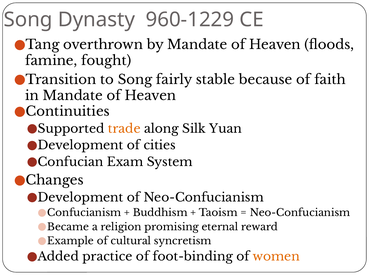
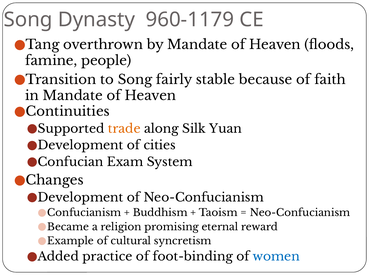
960-1229: 960-1229 -> 960-1179 (190, 20)
fought: fought -> people (106, 61)
women colour: orange -> blue (276, 257)
